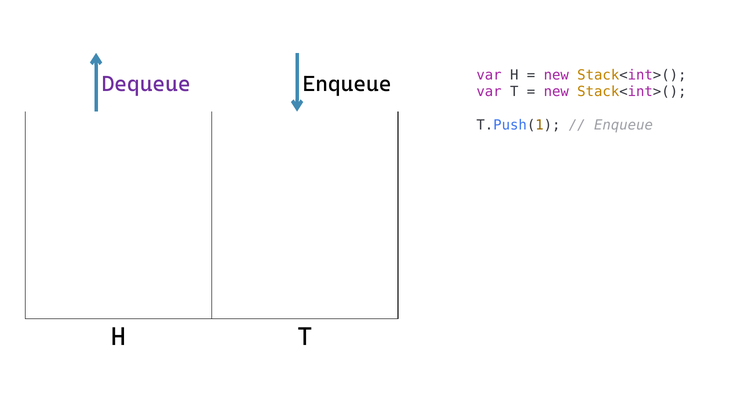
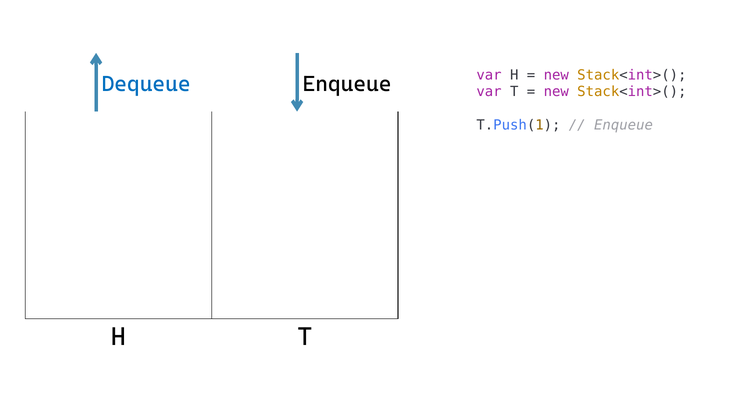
Dequeue colour: purple -> blue (146, 84)
